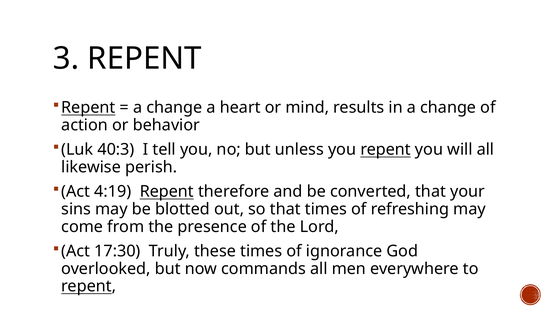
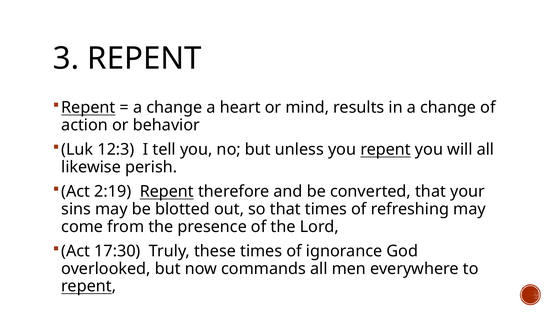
40:3: 40:3 -> 12:3 (116, 149)
4:19: 4:19 -> 2:19 (113, 191)
